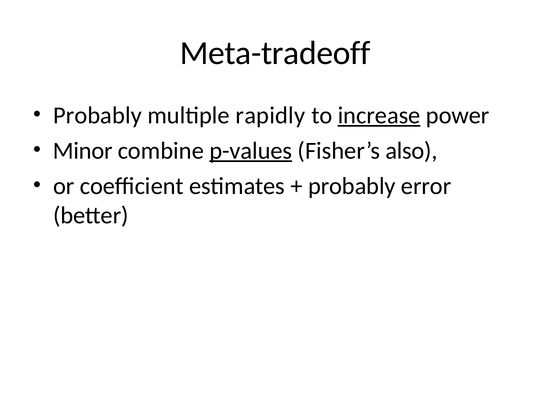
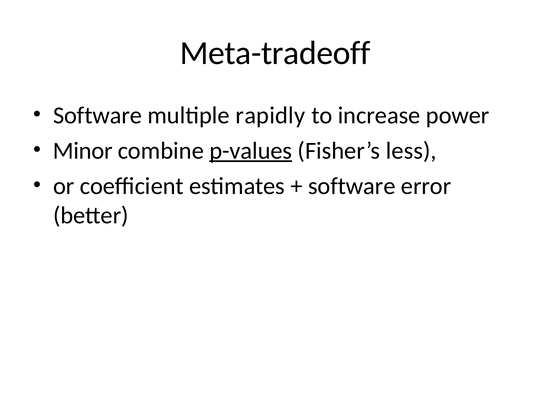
Probably: Probably -> Software (98, 115)
increase underline: present -> none (379, 115)
also: also -> less (411, 151)
probably: probably -> software (352, 186)
